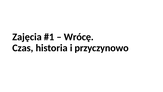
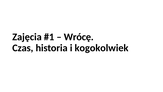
przyczynowo: przyczynowo -> kogokolwiek (102, 48)
